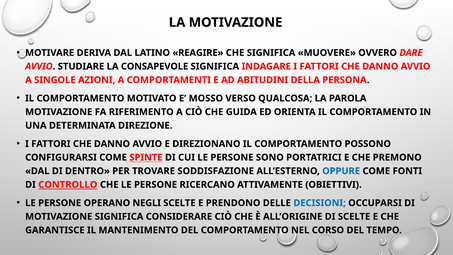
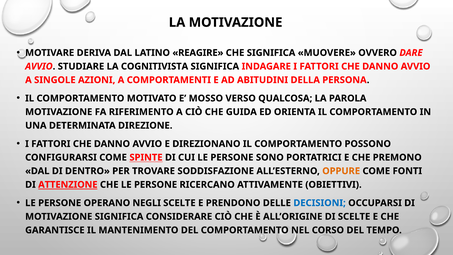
CONSAPEVOLE: CONSAPEVOLE -> COGNITIVISTA (155, 66)
OPPURE colour: blue -> orange (341, 171)
CONTROLLO: CONTROLLO -> ATTENZIONE (68, 185)
